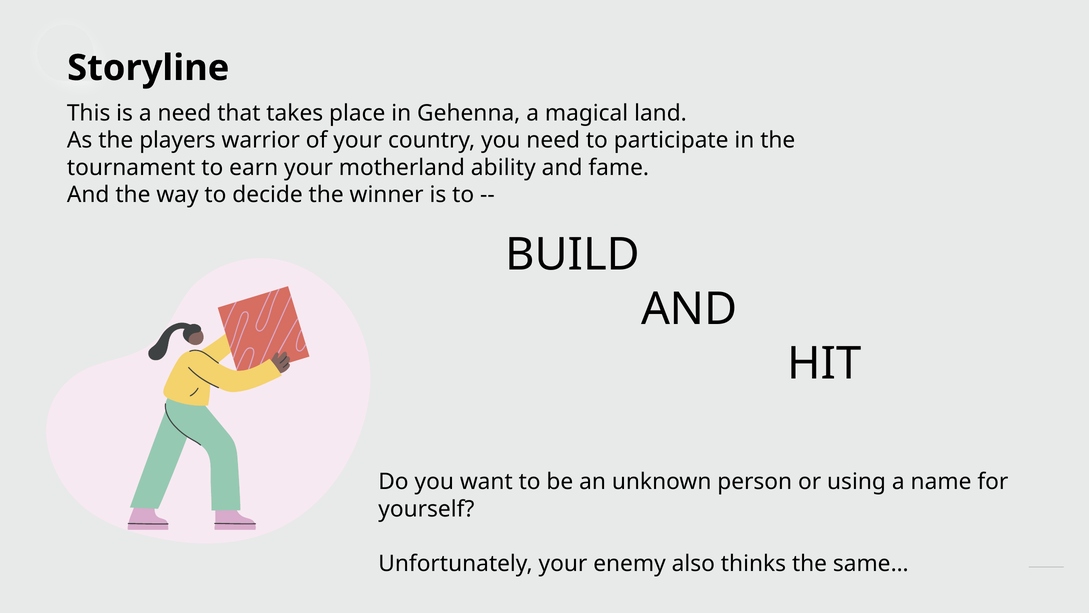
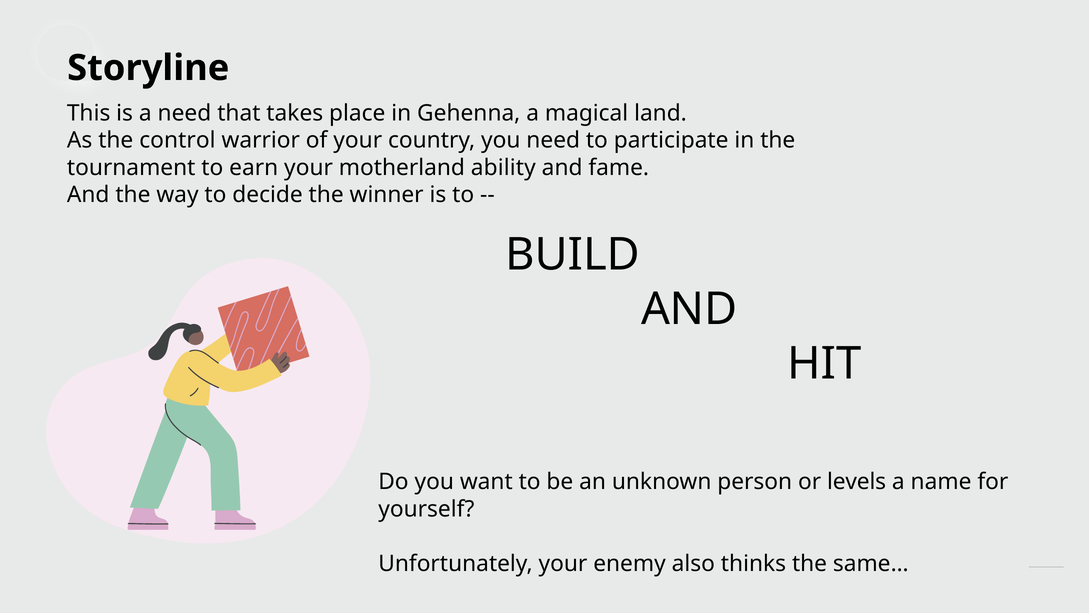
players: players -> control (177, 140)
using: using -> levels (857, 482)
